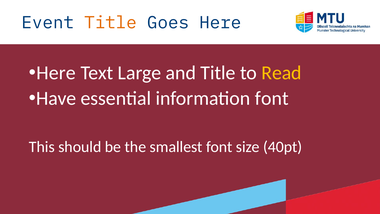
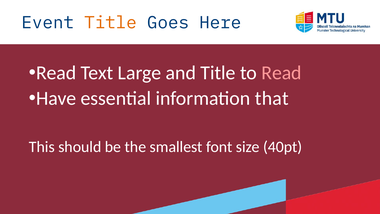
Here: Here -> Read (56, 73)
Read colour: yellow -> pink (281, 73)
information font: font -> that (272, 98)
